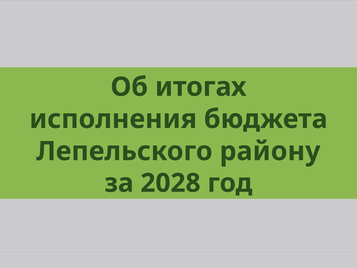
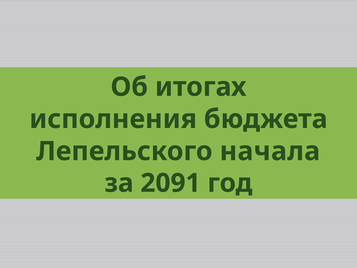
району: району -> начала (270, 151)
2028: 2028 -> 2091 (170, 183)
